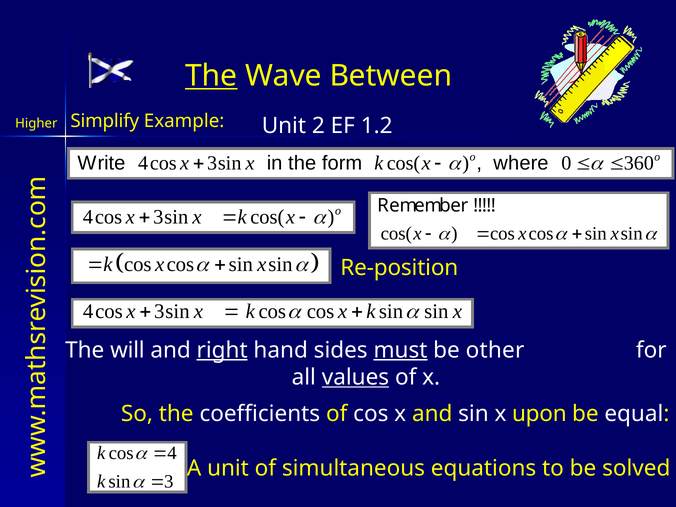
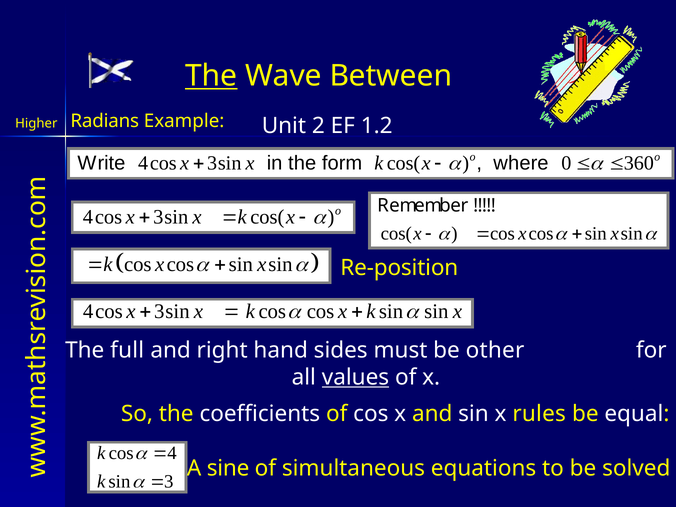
Simplify: Simplify -> Radians (105, 121)
will: will -> full (127, 350)
right underline: present -> none (222, 350)
must underline: present -> none (400, 350)
upon: upon -> rules (539, 414)
A unit: unit -> sine (228, 469)
